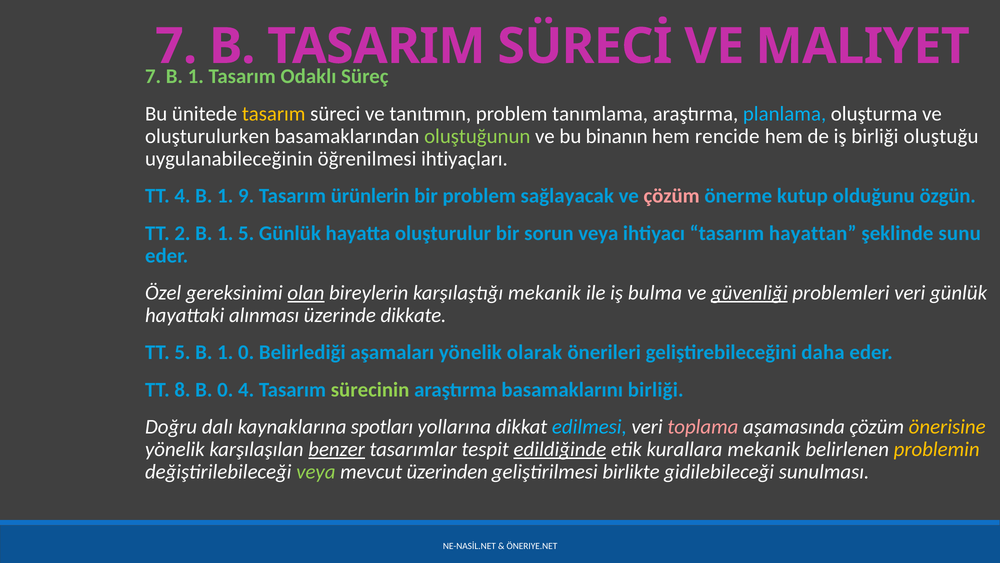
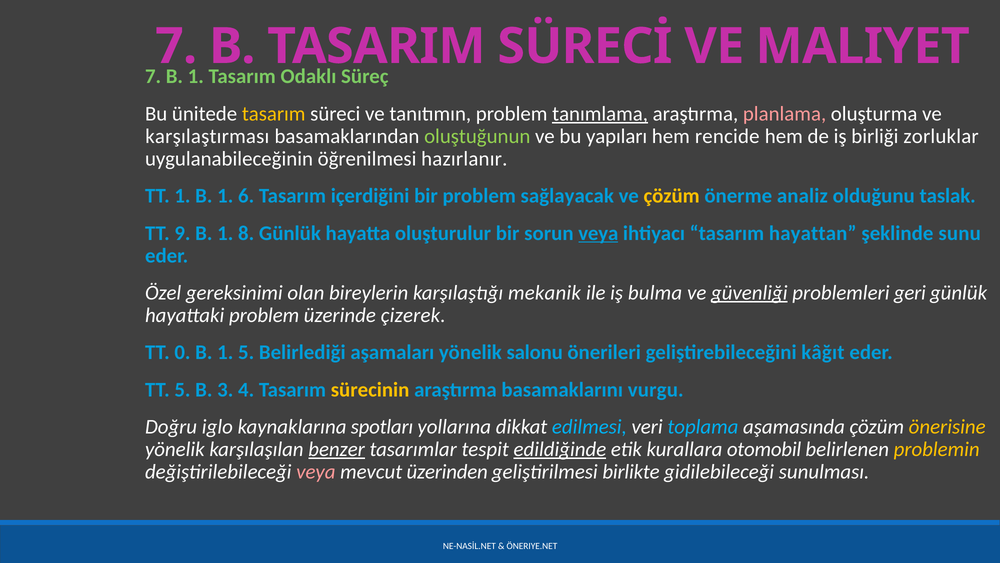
tanımlama underline: none -> present (600, 114)
planlama colour: light blue -> pink (785, 114)
oluşturulurken: oluşturulurken -> karşılaştırması (207, 136)
binanın: binanın -> yapıları (617, 136)
oluştuğu: oluştuğu -> zorluklar (941, 136)
ihtiyaçları: ihtiyaçları -> hazırlanır (464, 159)
TT 4: 4 -> 1 (182, 196)
9: 9 -> 6 (246, 196)
ürünlerin: ürünlerin -> içerdiğini (370, 196)
çözüm colour: pink -> yellow (672, 196)
kutup: kutup -> analiz (802, 196)
özgün: özgün -> taslak (948, 196)
2: 2 -> 9 (182, 233)
1 5: 5 -> 8 (246, 233)
veya underline: none -> present (598, 233)
olan underline: present -> none (306, 293)
problemleri veri: veri -> geri (910, 293)
hayattaki alınması: alınması -> problem (264, 315)
dikkate: dikkate -> çizerek (413, 315)
TT 5: 5 -> 0 (182, 352)
1 0: 0 -> 5 (246, 352)
olarak: olarak -> salonu (535, 352)
daha: daha -> kâğıt (823, 352)
TT 8: 8 -> 5 (182, 389)
B 0: 0 -> 3 (225, 389)
sürecinin colour: light green -> yellow (370, 389)
basamaklarını birliği: birliği -> vurgu (656, 389)
dalı: dalı -> iglo (217, 426)
toplama colour: pink -> light blue (703, 426)
kurallara mekanik: mekanik -> otomobil (764, 449)
veya colour: light green -> pink (316, 471)
